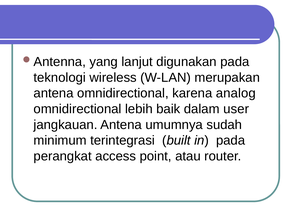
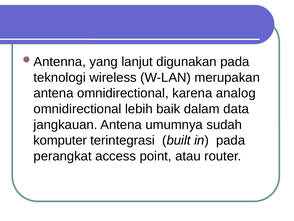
user: user -> data (236, 109)
minimum: minimum -> komputer (60, 140)
